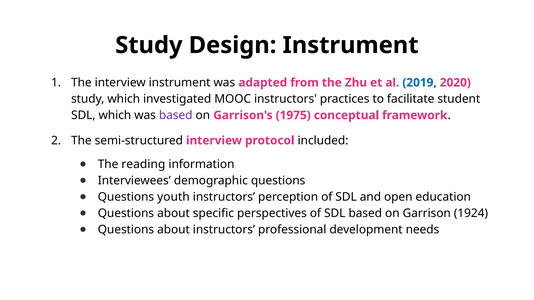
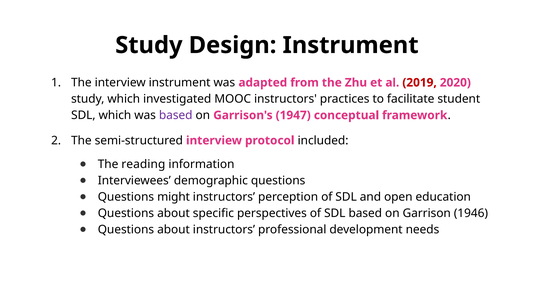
2019 colour: blue -> red (420, 83)
1975: 1975 -> 1947 (293, 115)
youth: youth -> might (174, 197)
1924: 1924 -> 1946 (471, 214)
